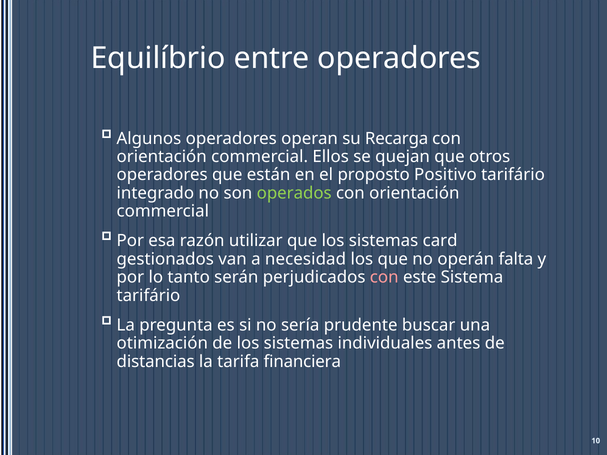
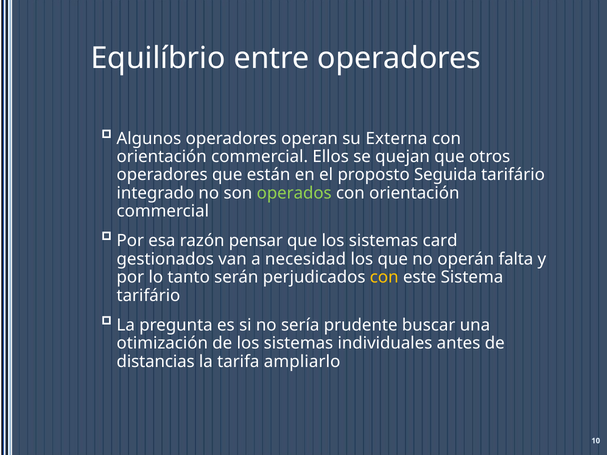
Recarga: Recarga -> Externa (396, 139)
Positivo: Positivo -> Seguida (446, 175)
utilizar: utilizar -> pensar (256, 241)
con colour: pink -> yellow (384, 277)
financiera: financiera -> ampliarlo (302, 362)
